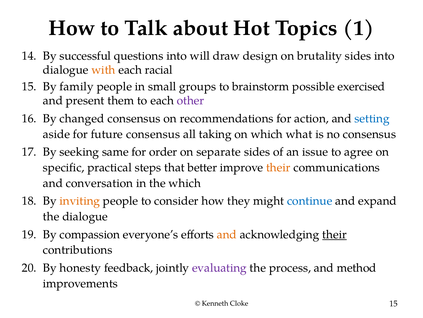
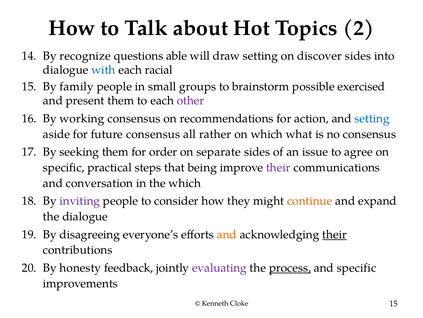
1: 1 -> 2 (359, 28)
successful: successful -> recognize (85, 56)
questions into: into -> able (177, 56)
draw design: design -> setting (260, 56)
brutality: brutality -> discover (320, 56)
with colour: orange -> blue (103, 70)
changed: changed -> working (82, 118)
taking: taking -> rather (215, 134)
seeking same: same -> them (115, 152)
better: better -> being (202, 167)
their colour: orange -> purple (278, 167)
inviting colour: orange -> purple (80, 201)
continue colour: blue -> orange (310, 201)
compassion: compassion -> disagreeing (90, 234)
process underline: none -> present (290, 267)
and method: method -> specific (357, 267)
